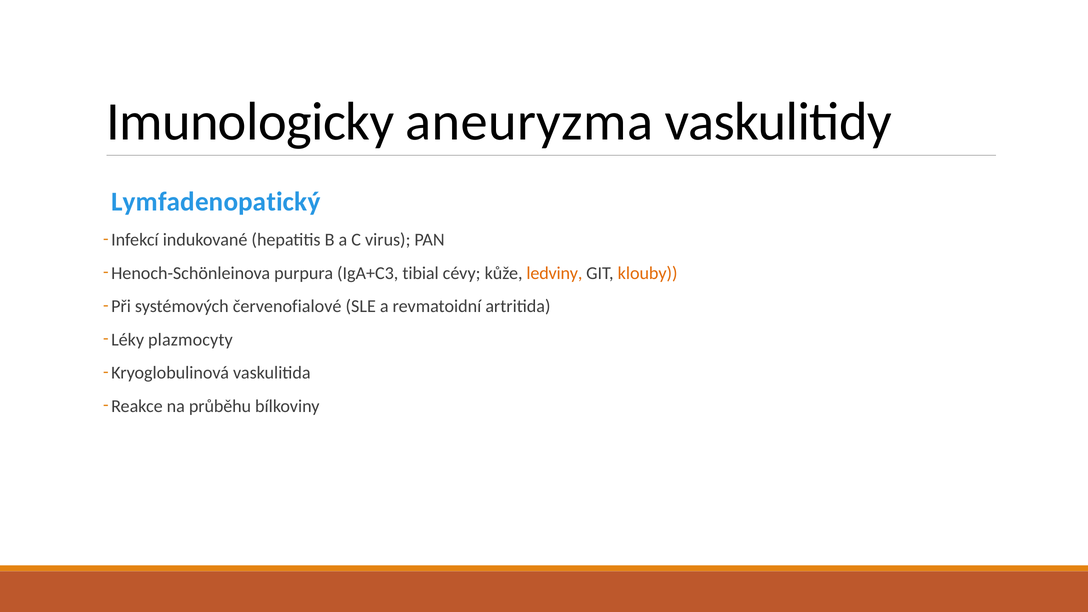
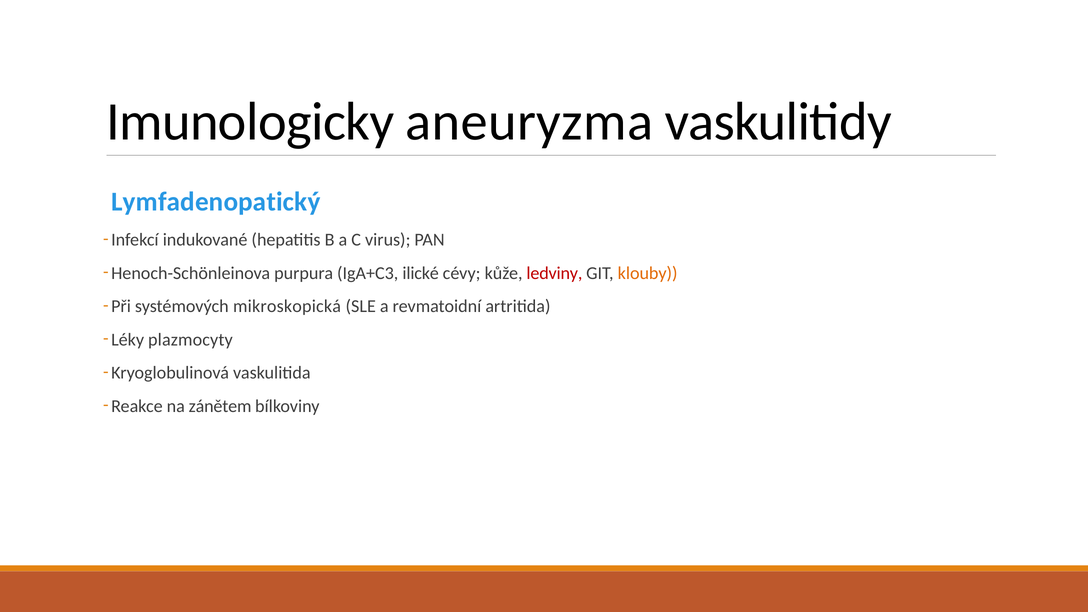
tibial: tibial -> ilické (421, 273)
ledviny colour: orange -> red (554, 273)
červenofialové: červenofialové -> mikroskopická (287, 306)
průběhu: průběhu -> zánětem (220, 406)
